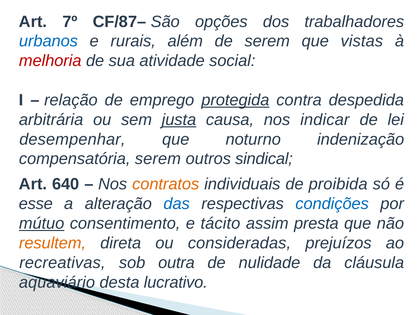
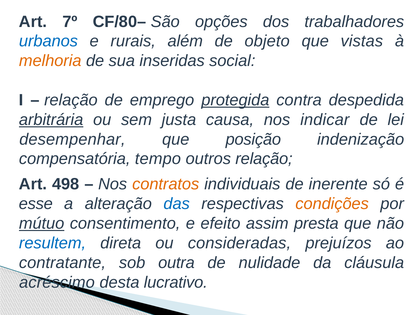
CF/87–: CF/87– -> CF/80– (119, 22)
de serem: serem -> objeto (267, 41)
melhoria colour: red -> orange (50, 61)
atividade: atividade -> inseridas (172, 61)
arbitrária underline: none -> present (51, 120)
justa underline: present -> none (179, 120)
noturno: noturno -> posição (253, 139)
compensatória serem: serem -> tempo (158, 159)
outros sindical: sindical -> relação (264, 159)
640: 640 -> 498 (66, 184)
proibida: proibida -> inerente (338, 184)
condições colour: blue -> orange (332, 204)
tácito: tácito -> efeito (220, 223)
resultem colour: orange -> blue (52, 243)
recreativas: recreativas -> contratante (62, 263)
aquaviário: aquaviário -> acréscimo (57, 282)
